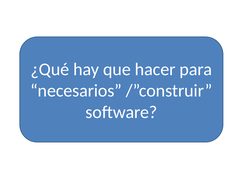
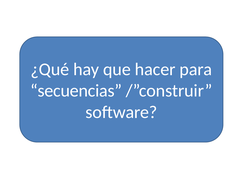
necesarios: necesarios -> secuencias (76, 91)
